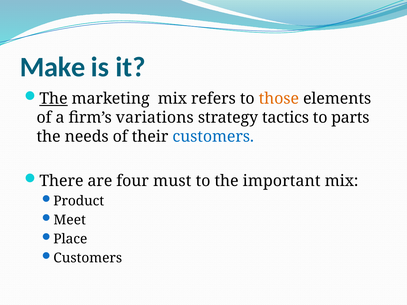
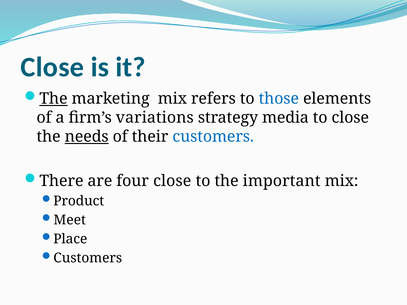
Make: Make -> Close (52, 67)
those colour: orange -> blue (279, 99)
tactics: tactics -> media (285, 118)
to parts: parts -> close (350, 118)
needs underline: none -> present (87, 137)
four must: must -> close (172, 181)
